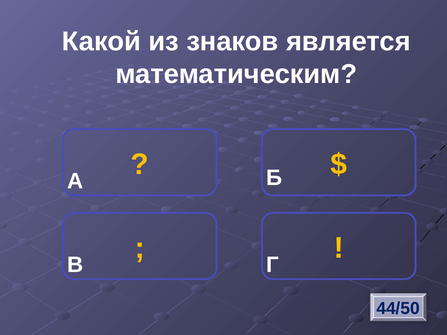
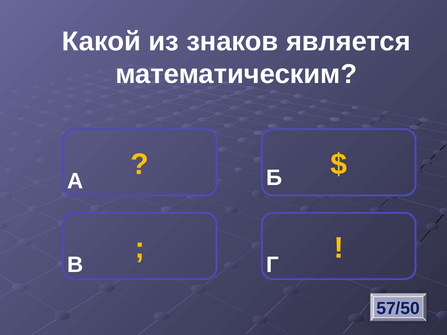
44/50: 44/50 -> 57/50 (398, 308)
